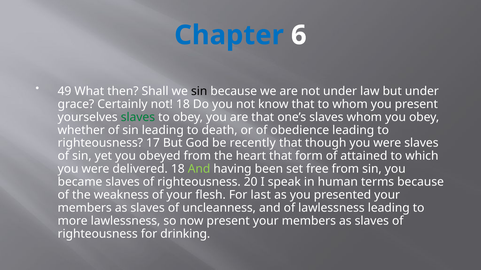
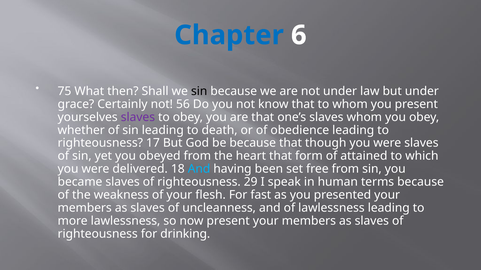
49: 49 -> 75 (65, 91)
not 18: 18 -> 56 (183, 104)
slaves colour: green -> purple (138, 117)
be recently: recently -> because (253, 143)
And colour: light green -> light blue (199, 169)
20: 20 -> 29 (251, 182)
last: last -> fast (261, 195)
